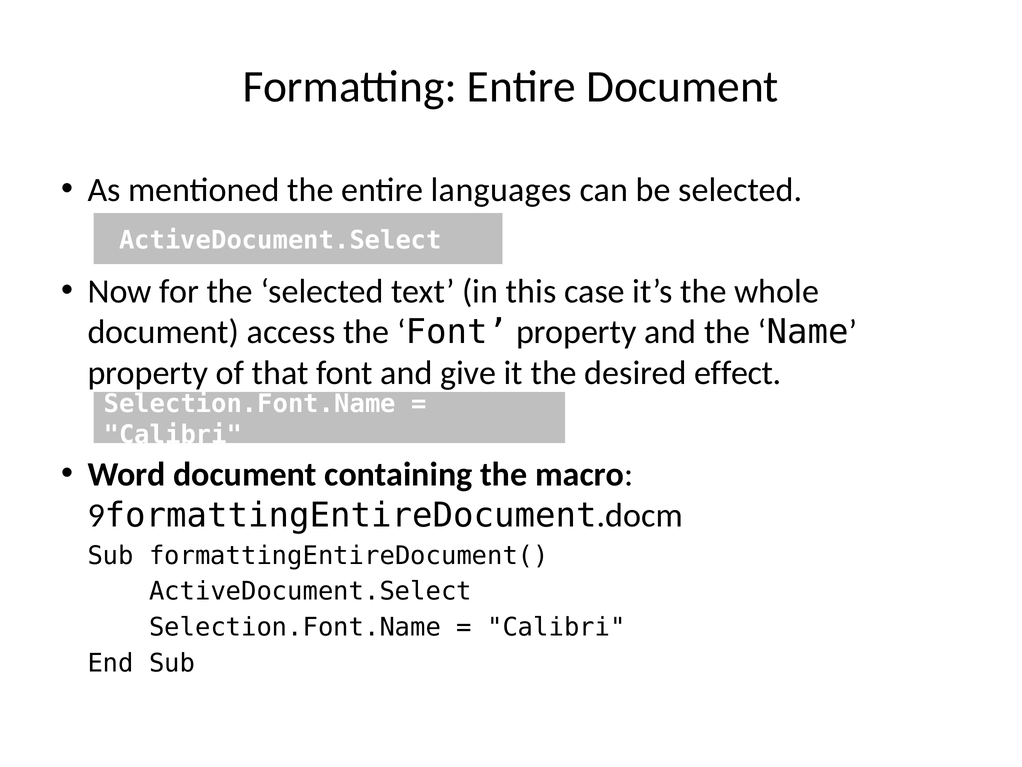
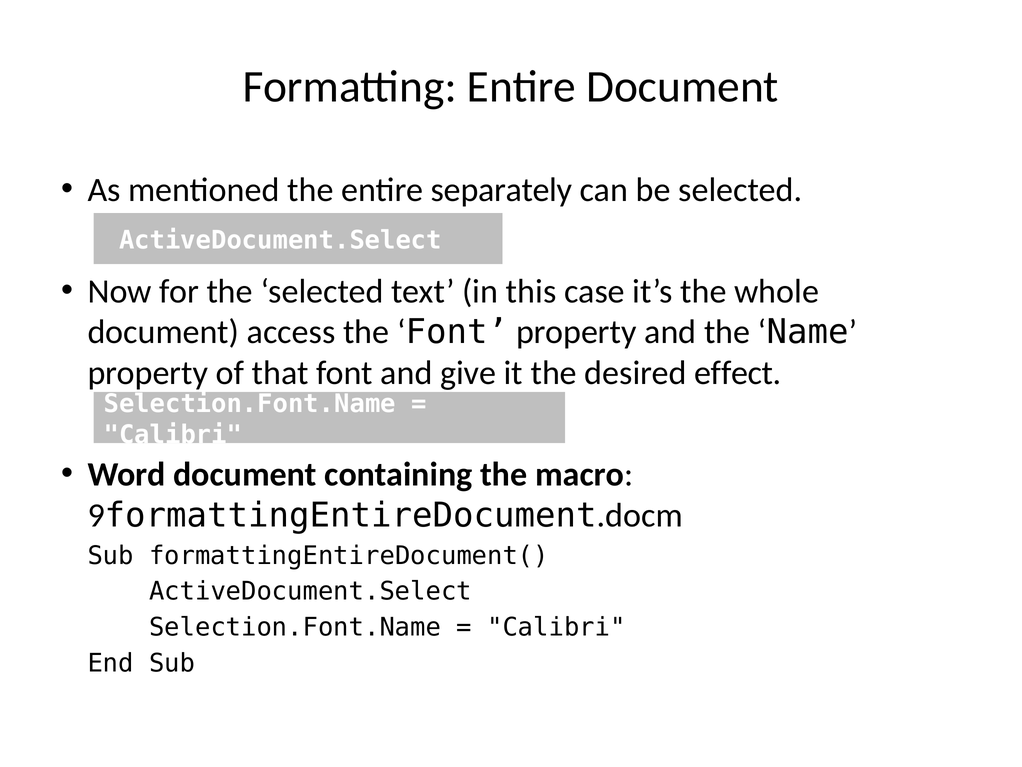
languages: languages -> separately (502, 190)
